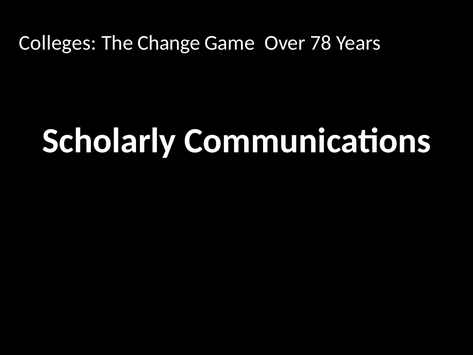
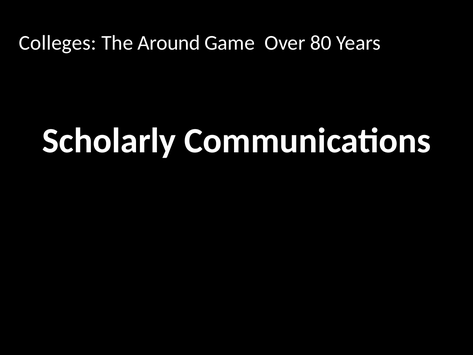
Change: Change -> Around (169, 43)
78: 78 -> 80 (321, 43)
